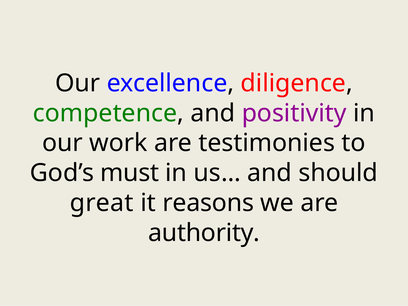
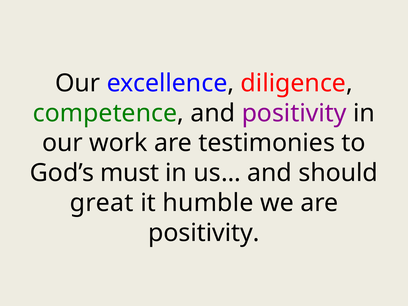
reasons: reasons -> humble (208, 203)
authority: authority -> positivity (204, 233)
